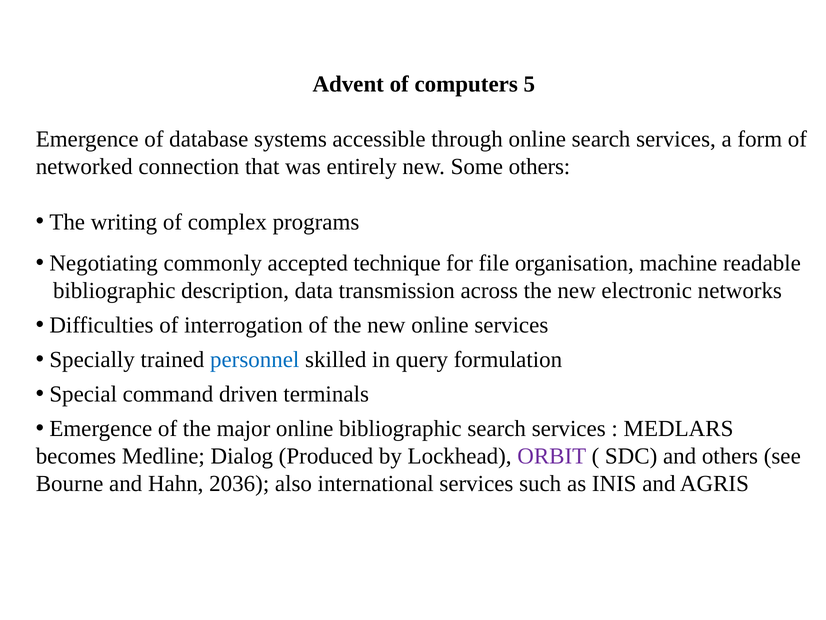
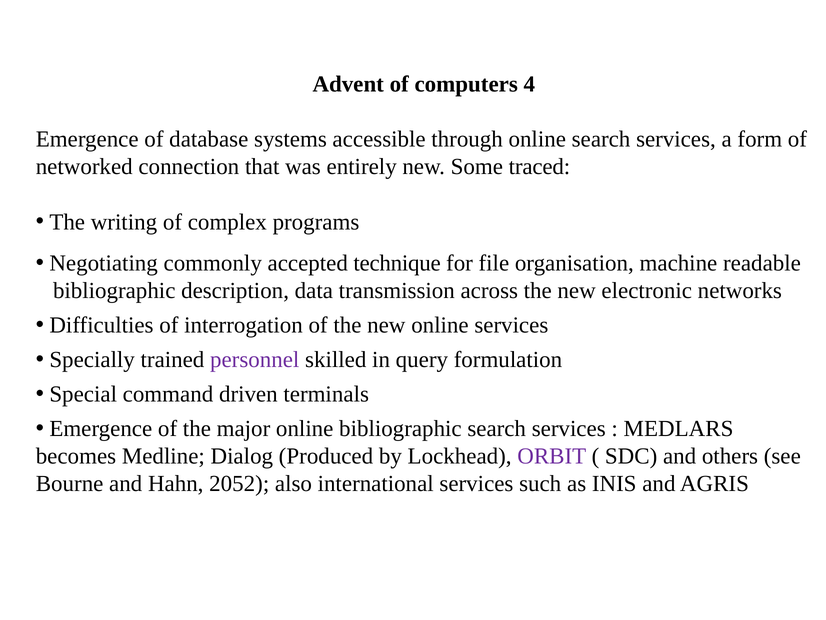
5: 5 -> 4 (529, 84)
Some others: others -> traced (539, 167)
personnel colour: blue -> purple (255, 360)
2036: 2036 -> 2052 (239, 484)
